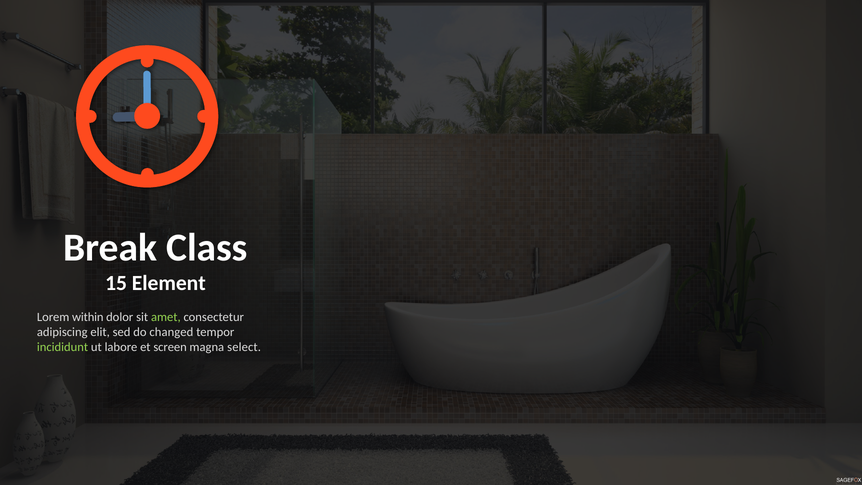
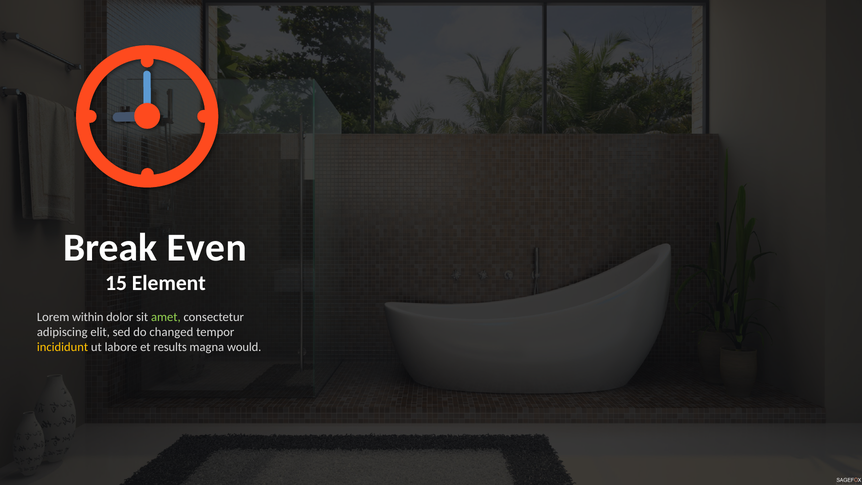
Class: Class -> Even (207, 248)
incididunt colour: light green -> yellow (63, 347)
screen: screen -> results (170, 347)
select: select -> would (244, 347)
